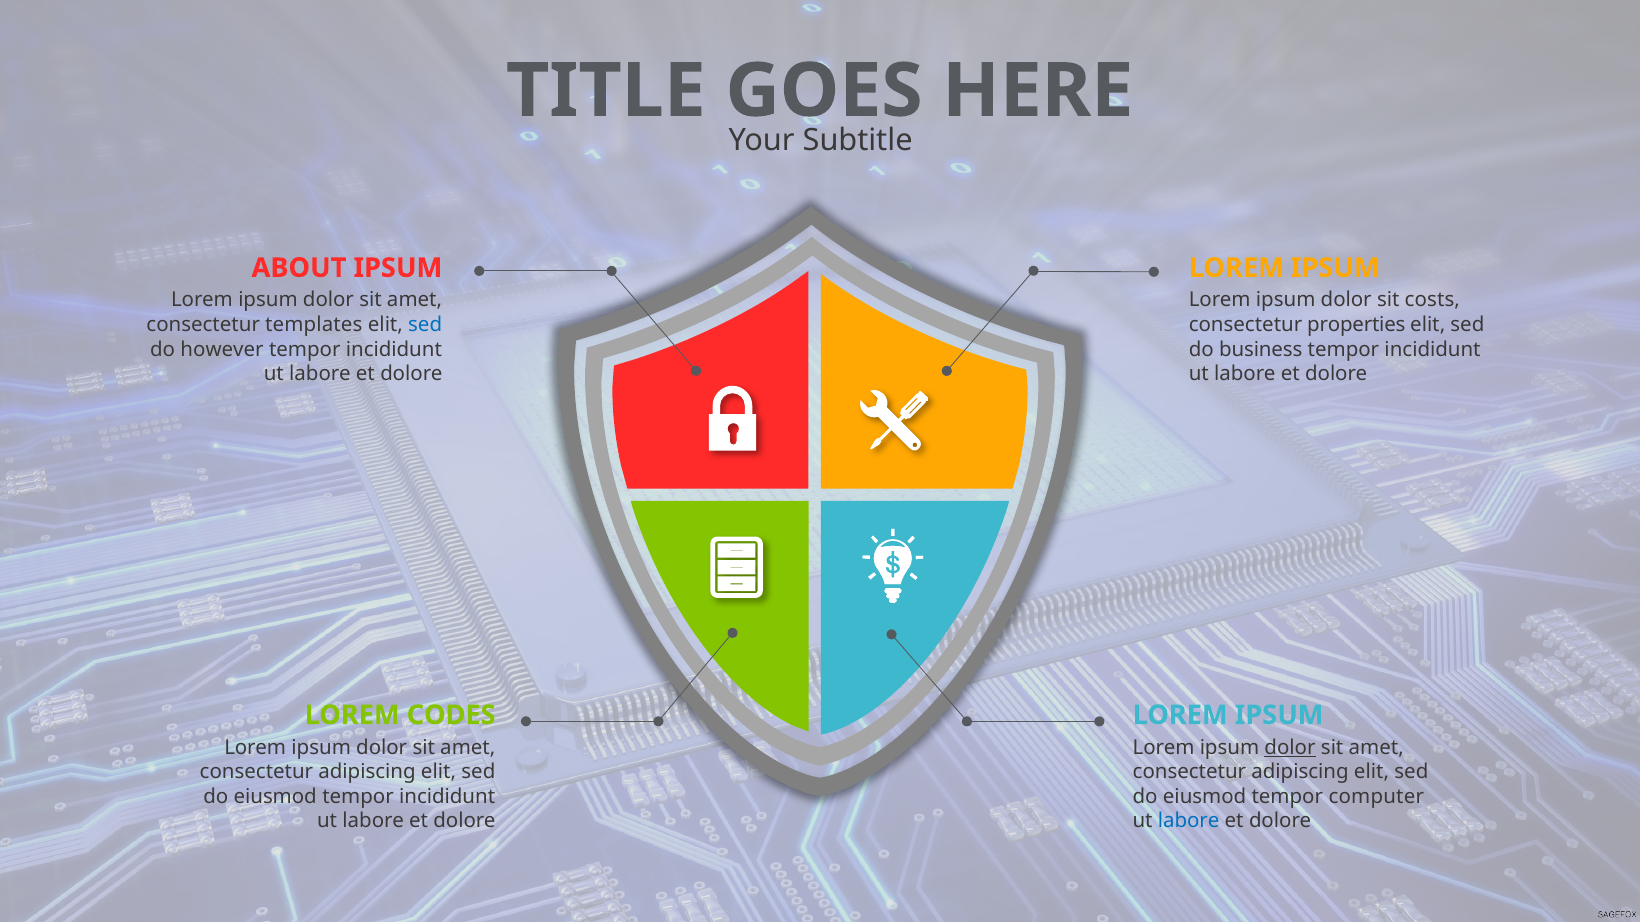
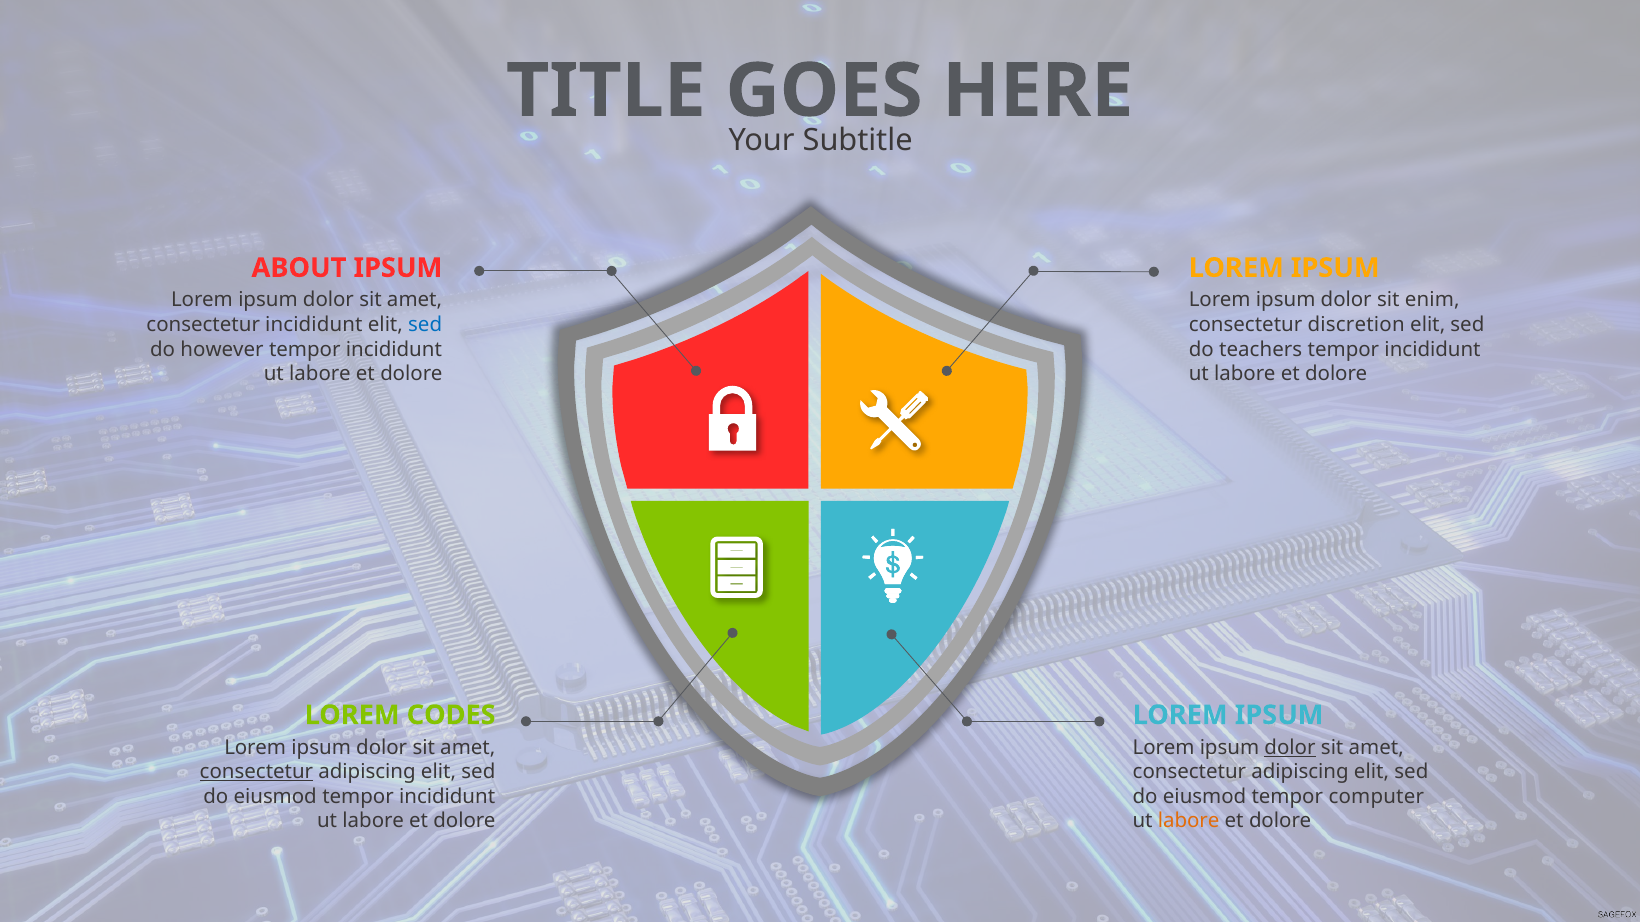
costs: costs -> enim (1432, 300)
consectetur templates: templates -> incididunt (314, 325)
properties: properties -> discretion (1356, 325)
business: business -> teachers (1261, 350)
consectetur underline: none -> present (256, 772)
labore colour: blue -> orange (1189, 822)
